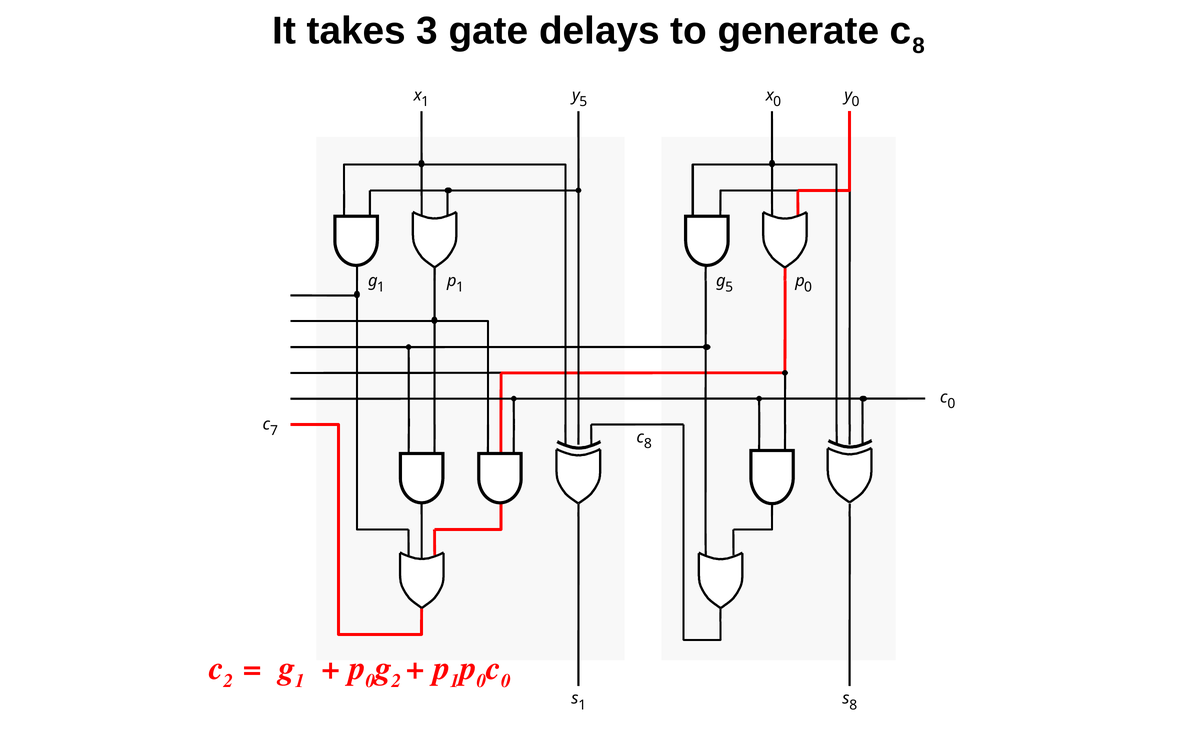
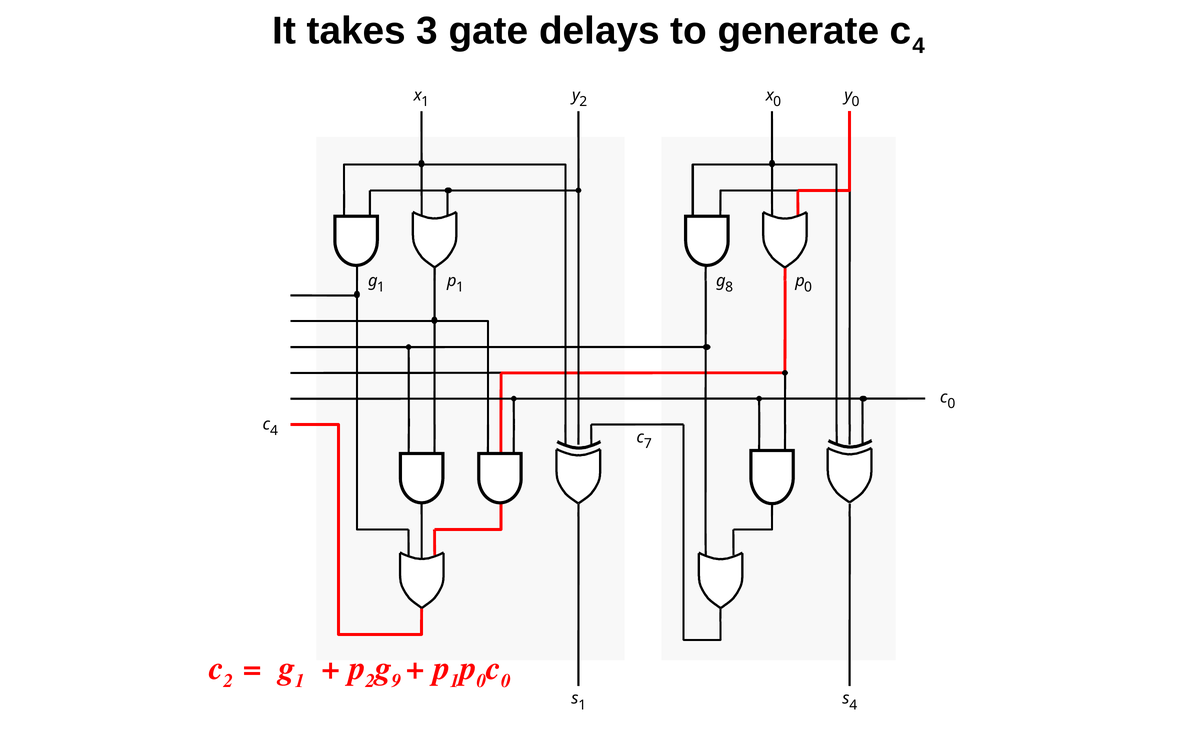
generate c 8: 8 -> 4 (919, 46)
y 5: 5 -> 2 (583, 102)
g 5: 5 -> 8 (729, 287)
7: 7 -> 4 (274, 431)
8: 8 -> 7 (648, 444)
0: 0 -> 2 (371, 682)
g 2: 2 -> 9 (397, 682)
s 8: 8 -> 4 (853, 706)
